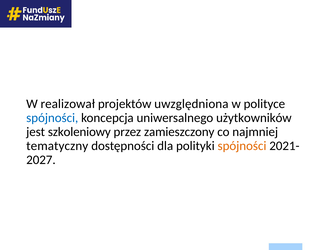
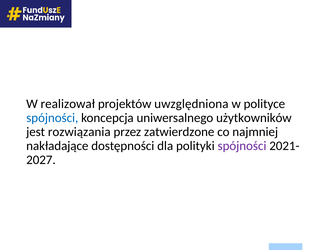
szkoleniowy: szkoleniowy -> rozwiązania (79, 132)
zamieszczony: zamieszczony -> zatwierdzone (179, 132)
tematyczny: tematyczny -> nakładające (57, 146)
spójności colour: orange -> purple (242, 146)
